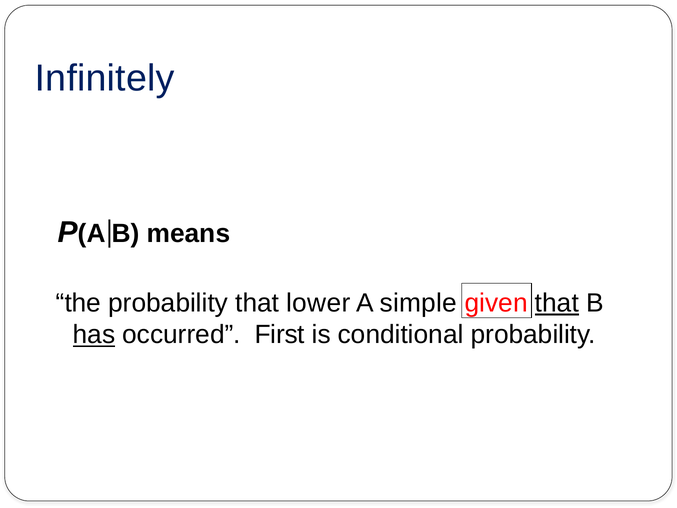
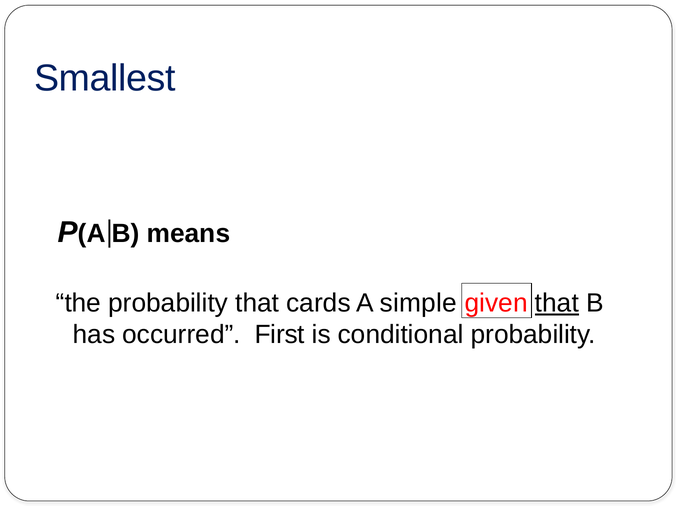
Infinitely: Infinitely -> Smallest (105, 78)
lower: lower -> cards (319, 303)
has underline: present -> none (94, 335)
